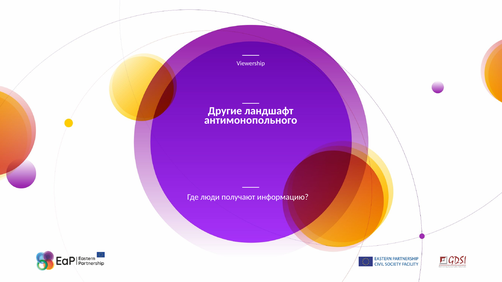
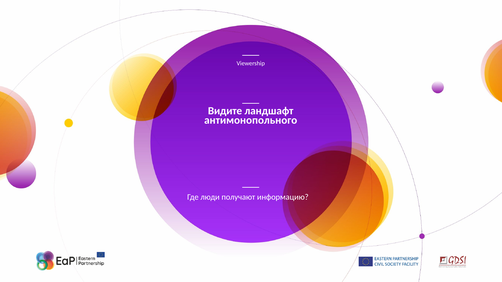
Другие: Другие -> Видите (225, 111)
